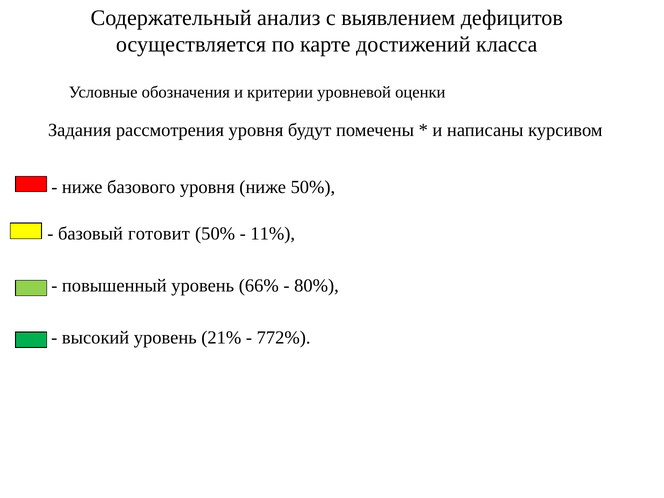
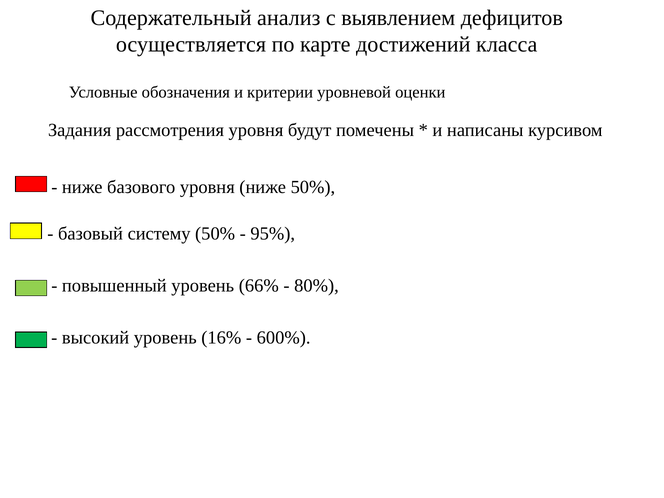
готовит: готовит -> систему (159, 234)
11%: 11% -> 95% (273, 234)
21%: 21% -> 16% (221, 338)
772%: 772% -> 600% (284, 338)
